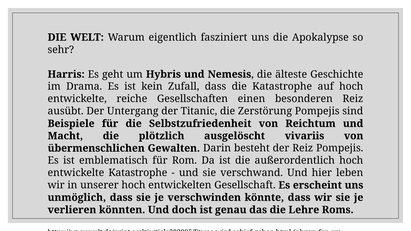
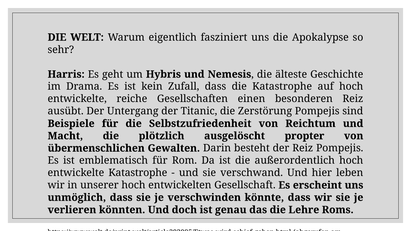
vivariis: vivariis -> propter (305, 136)
